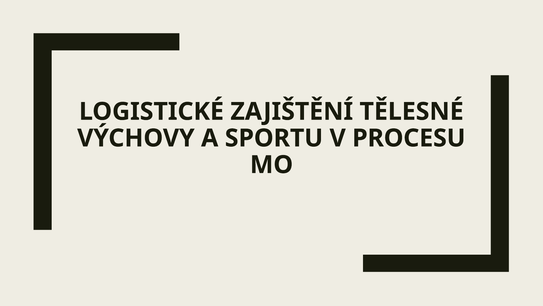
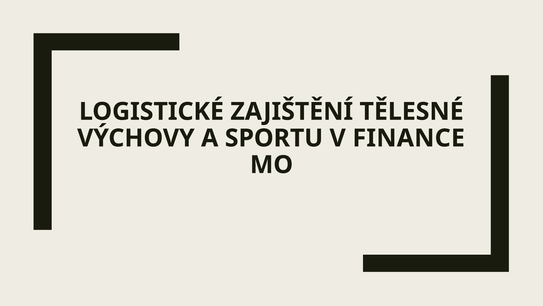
PROCESU: PROCESU -> FINANCE (409, 138)
